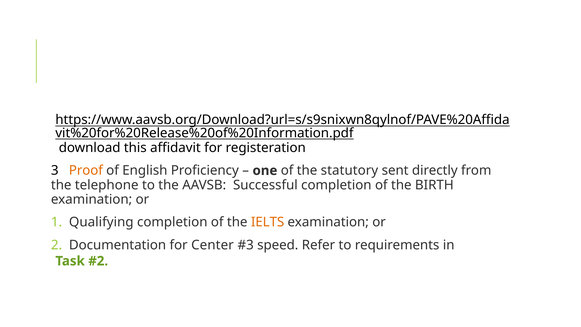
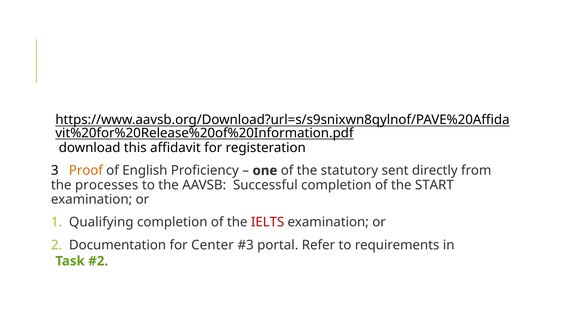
telephone: telephone -> processes (107, 185)
BIRTH: BIRTH -> START (434, 185)
IELTS colour: orange -> red (268, 222)
speed: speed -> portal (278, 245)
